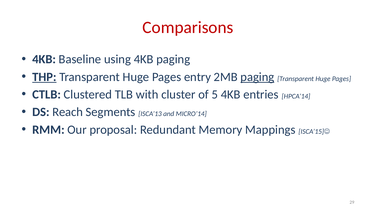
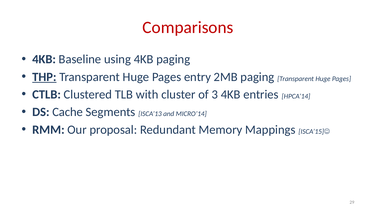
paging underline: present -> none (257, 77)
5: 5 -> 3 (215, 94)
Reach: Reach -> Cache (68, 112)
